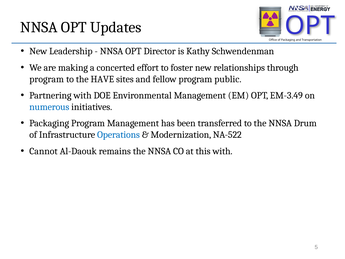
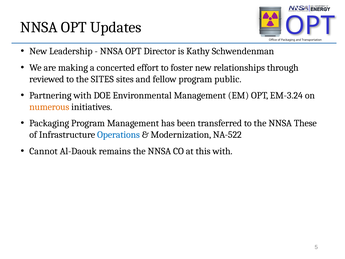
program: program -> reviewed (47, 79)
the HAVE: HAVE -> SITES (102, 79)
EM-3.49: EM-3.49 -> EM-3.24 (286, 95)
numerous colour: blue -> orange (49, 107)
Drum: Drum -> These (305, 123)
